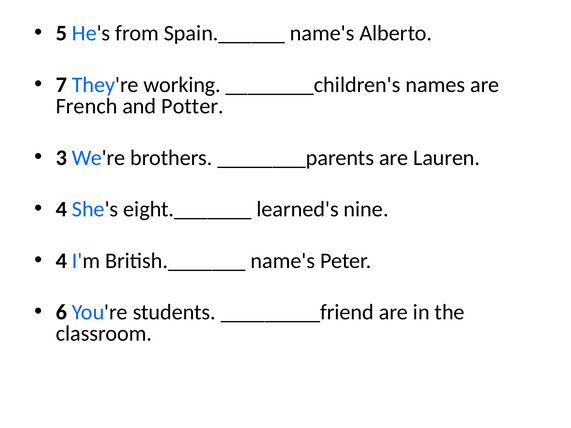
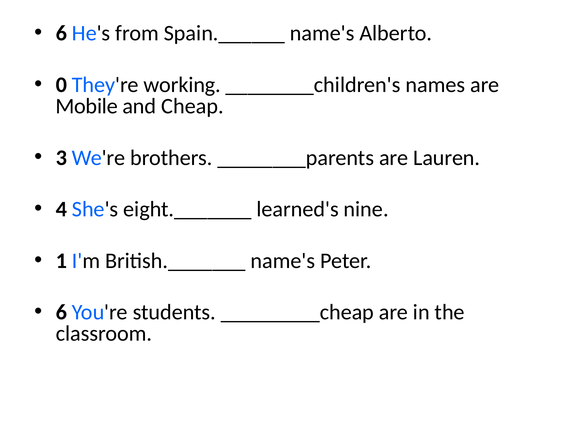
5: 5 -> 6 (61, 33)
7: 7 -> 0 (61, 85)
French: French -> Mobile (87, 106)
Potter: Potter -> Cheap (193, 106)
4: 4 -> 1 (61, 261)
_________friend: _________friend -> _________cheap (297, 312)
